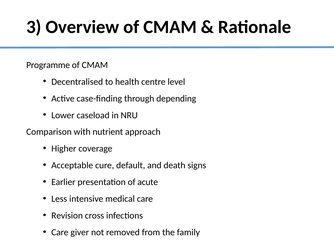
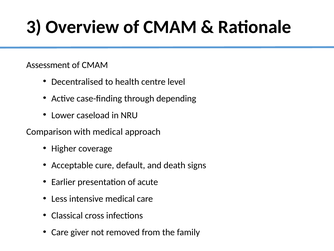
Programme: Programme -> Assessment (48, 65)
with nutrient: nutrient -> medical (108, 132)
Revision: Revision -> Classical (67, 215)
